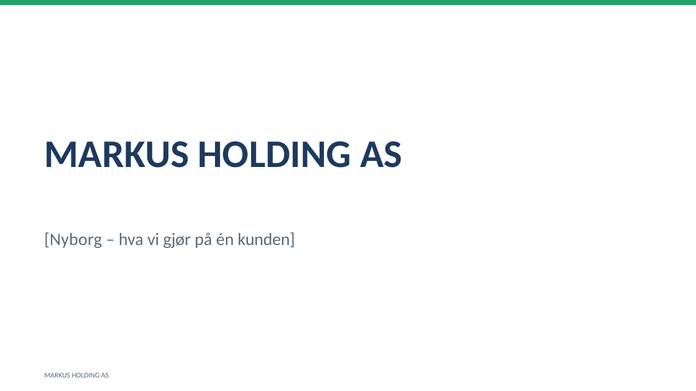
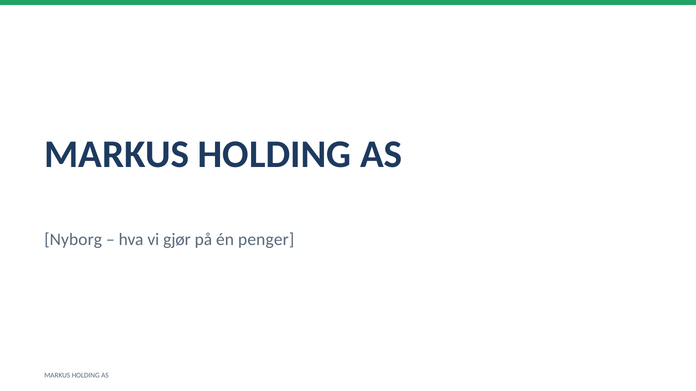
kunden: kunden -> penger (266, 240)
